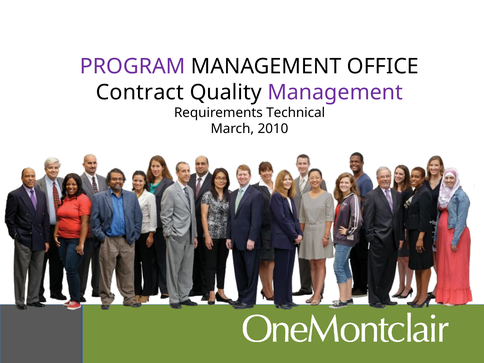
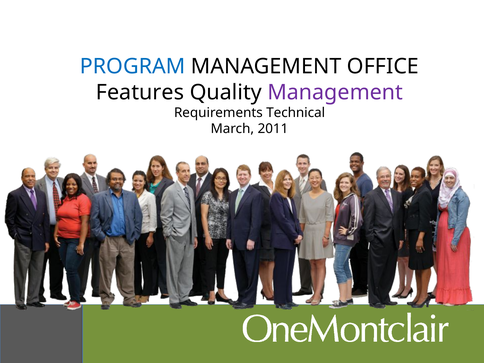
PROGRAM colour: purple -> blue (133, 67)
Contract: Contract -> Features (140, 92)
2010: 2010 -> 2011 (273, 129)
